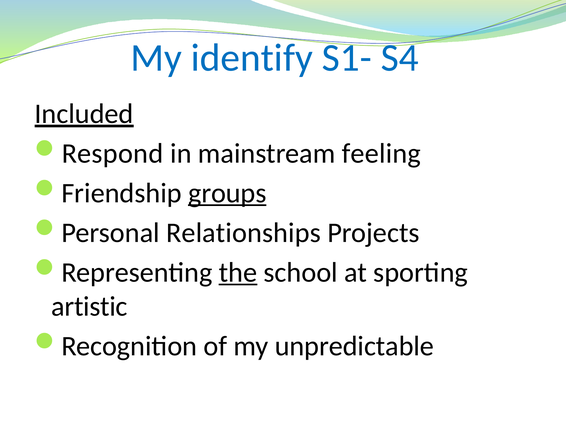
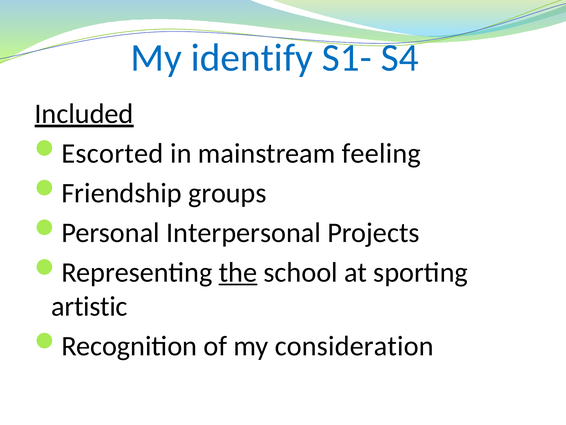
Respond: Respond -> Escorted (113, 153)
groups underline: present -> none (227, 193)
Relationships: Relationships -> Interpersonal (244, 233)
unpredictable: unpredictable -> consideration (354, 346)
